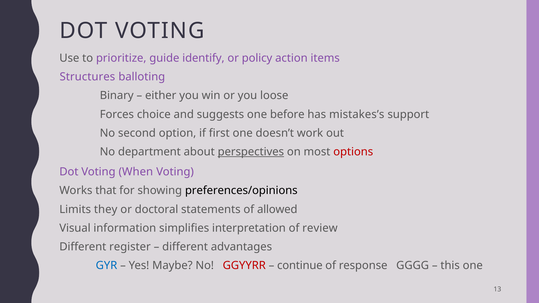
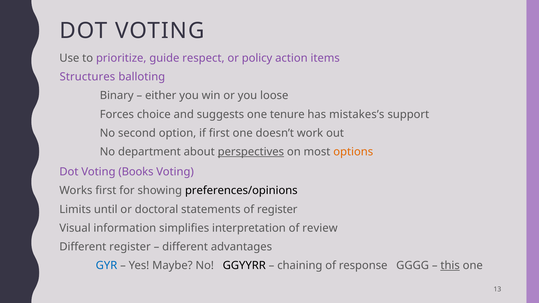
identify: identify -> respect (203, 58)
before: before -> tenure (287, 114)
options colour: red -> orange (353, 152)
When: When -> Books (136, 172)
Works that: that -> first (106, 191)
they: they -> until (106, 209)
of allowed: allowed -> register (277, 209)
GGYYRR colour: red -> black (244, 266)
continue: continue -> chaining (300, 266)
this underline: none -> present (450, 266)
